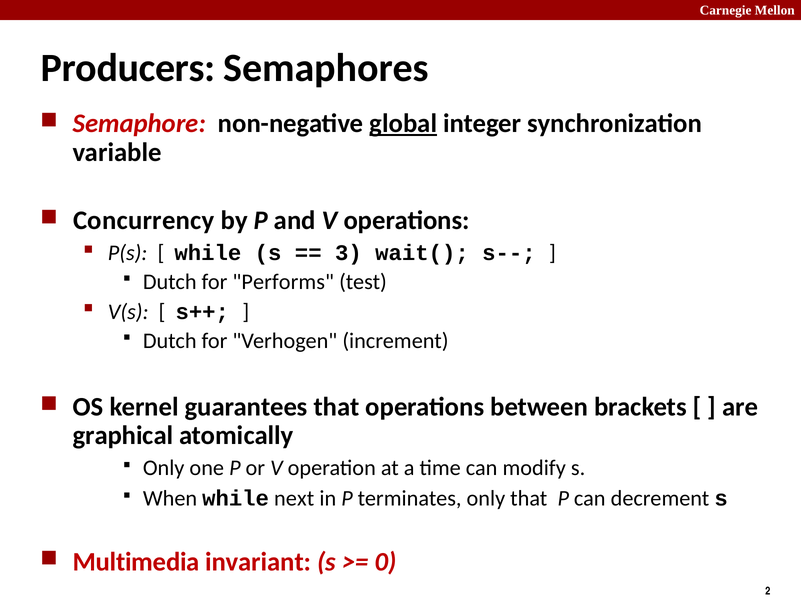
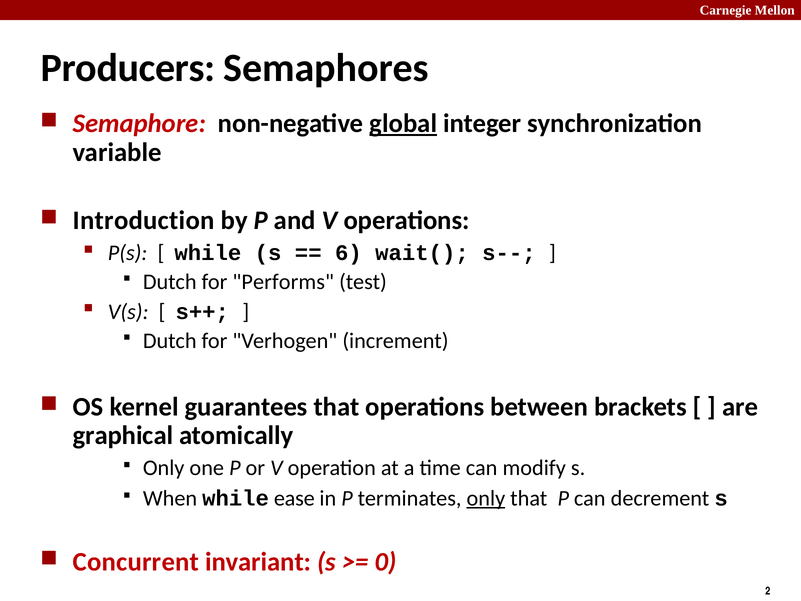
Concurrency: Concurrency -> Introduction (144, 221)
3: 3 -> 6 (348, 253)
next: next -> ease (294, 498)
only underline: none -> present (486, 498)
Multimedia: Multimedia -> Concurrent (136, 562)
